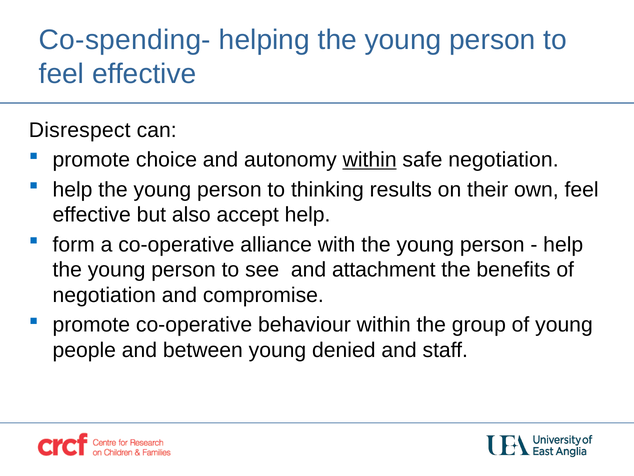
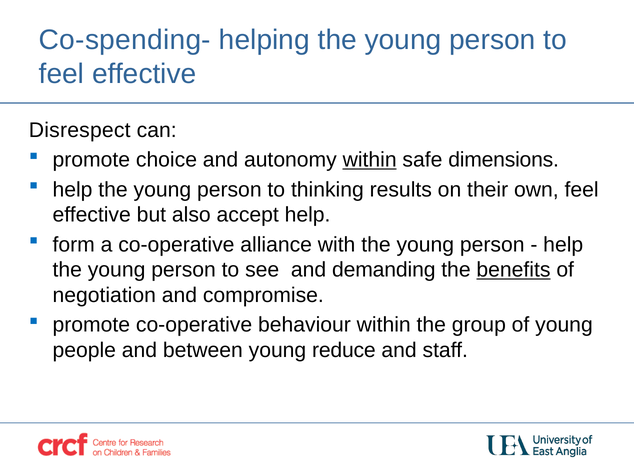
safe negotiation: negotiation -> dimensions (504, 160)
attachment: attachment -> demanding (384, 270)
benefits underline: none -> present (513, 270)
denied: denied -> reduce (344, 350)
